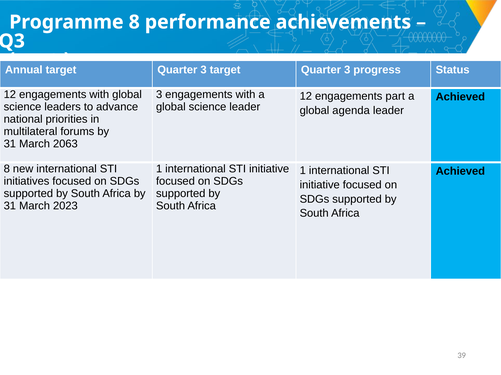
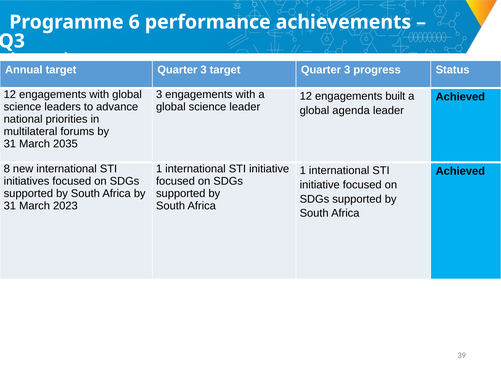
Programme 8: 8 -> 6 (134, 22)
part: part -> built (395, 96)
2063: 2063 -> 2035 (65, 144)
